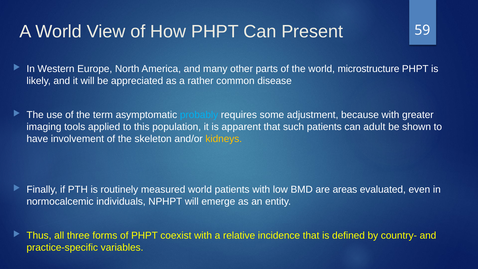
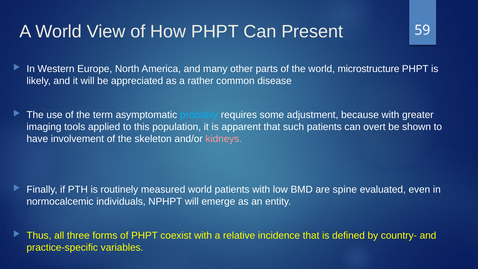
adult: adult -> overt (374, 127)
kidneys colour: yellow -> pink (224, 139)
areas: areas -> spine (345, 190)
